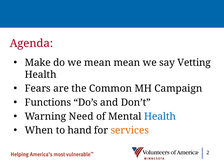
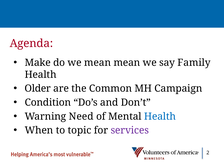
Vetting: Vetting -> Family (194, 63)
Fears: Fears -> Older (38, 89)
Functions: Functions -> Condition (48, 102)
hand: hand -> topic (80, 130)
services colour: orange -> purple (130, 130)
